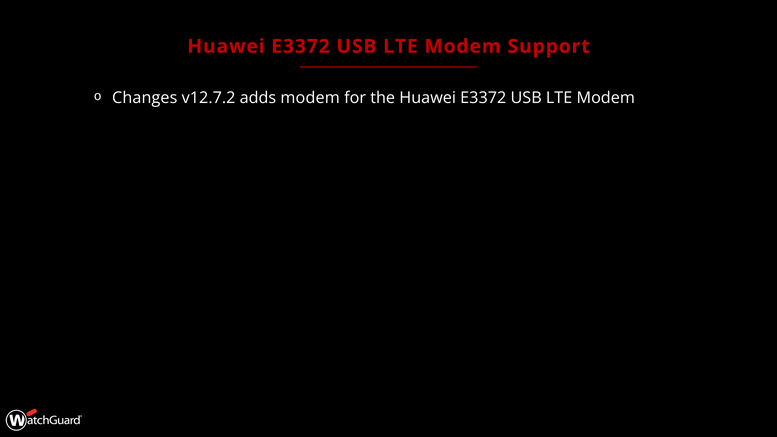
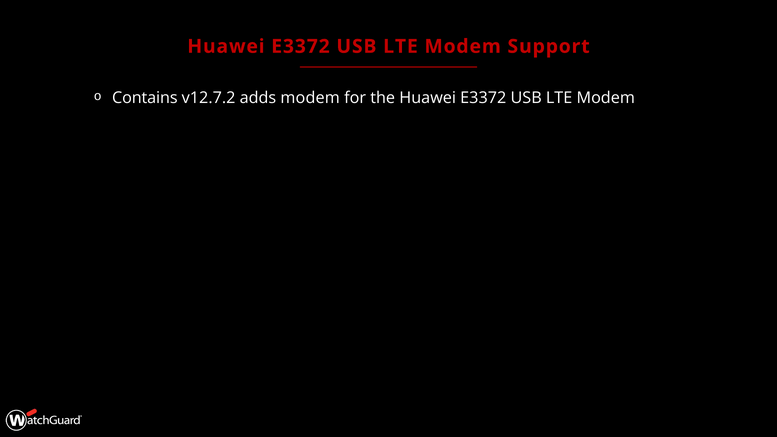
Changes: Changes -> Contains (145, 98)
